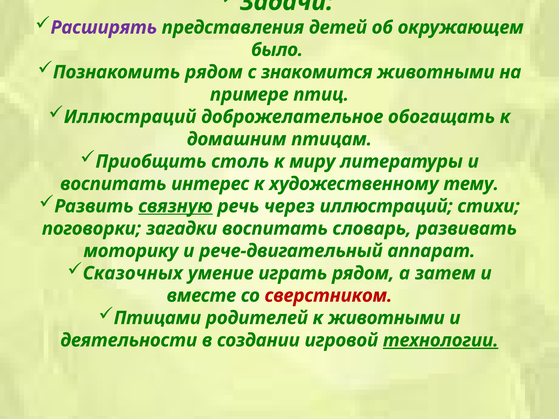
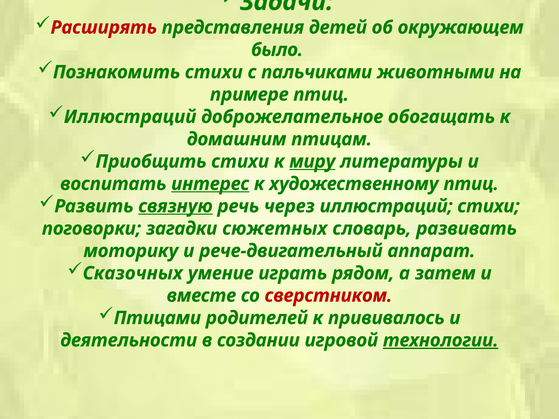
Расширять colour: purple -> red (104, 27)
Познакомить рядом: рядом -> стихи (214, 72)
знакомится: знакомится -> пальчиками (317, 72)
Приобщить столь: столь -> стихи (240, 162)
миру underline: none -> present (312, 162)
интерес underline: none -> present (210, 184)
художественному тему: тему -> птиц (471, 184)
загадки воспитать: воспитать -> сюжетных (275, 229)
к животными: животными -> прививалось (386, 318)
